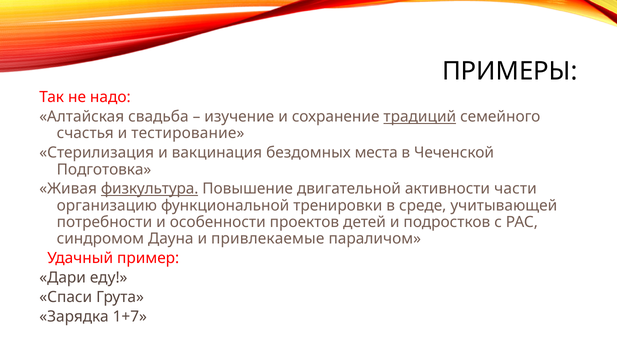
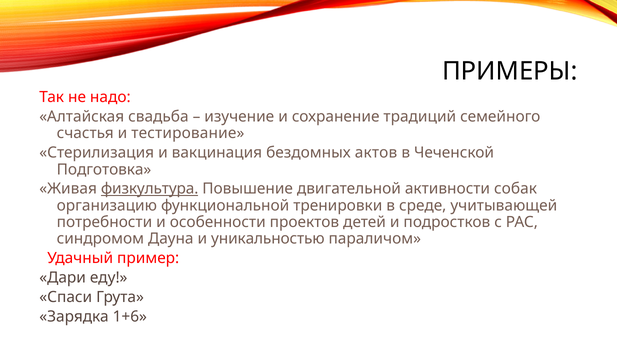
традиций underline: present -> none (420, 117)
места: места -> актов (376, 153)
части: части -> собак (516, 189)
привлекаемые: привлекаемые -> уникальностью (268, 239)
1+7: 1+7 -> 1+6 (130, 317)
